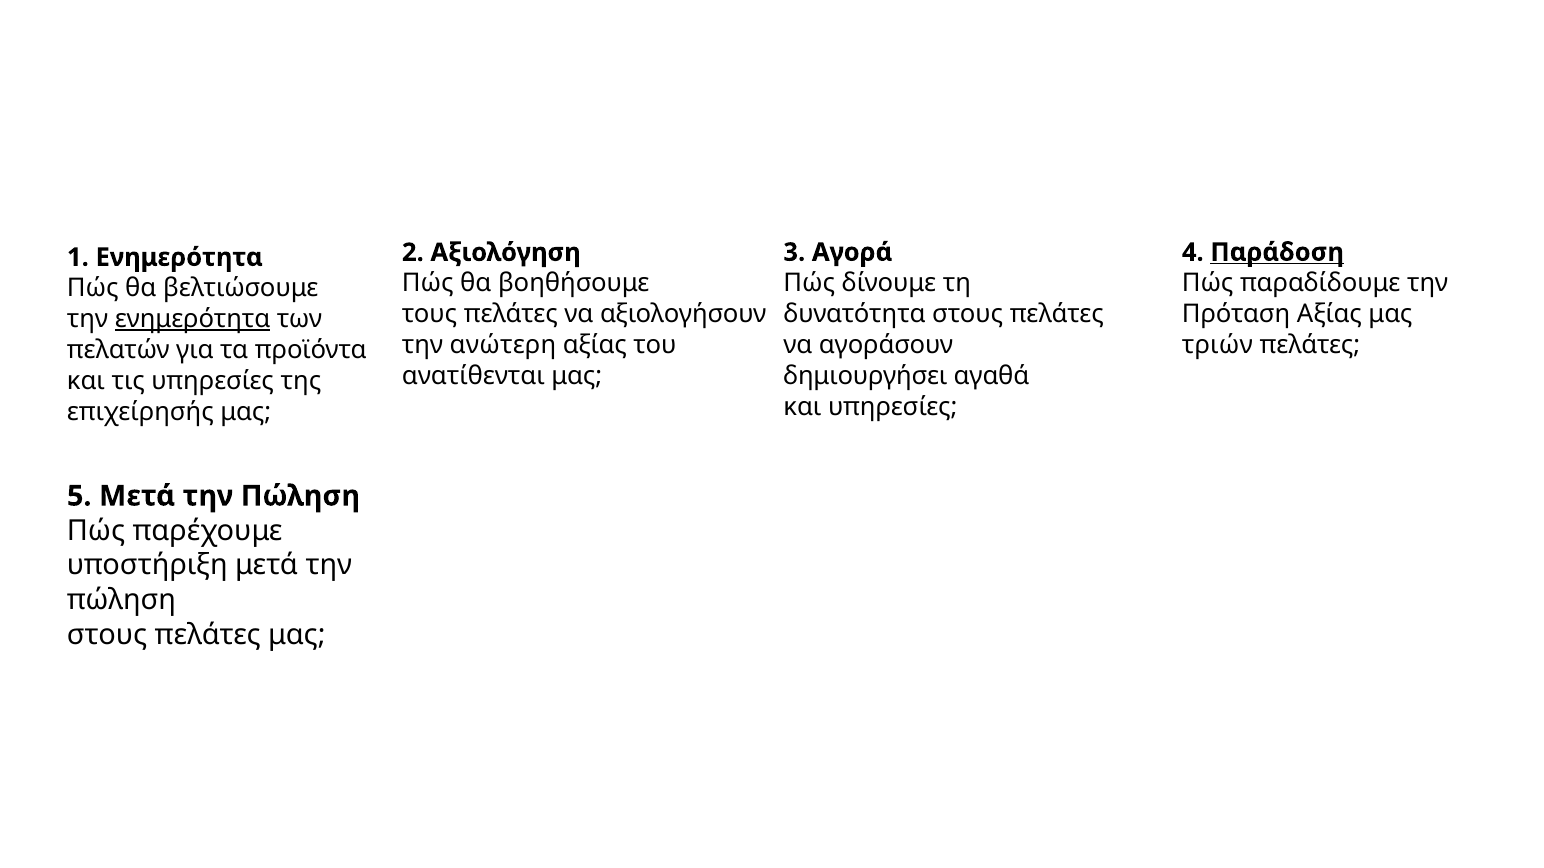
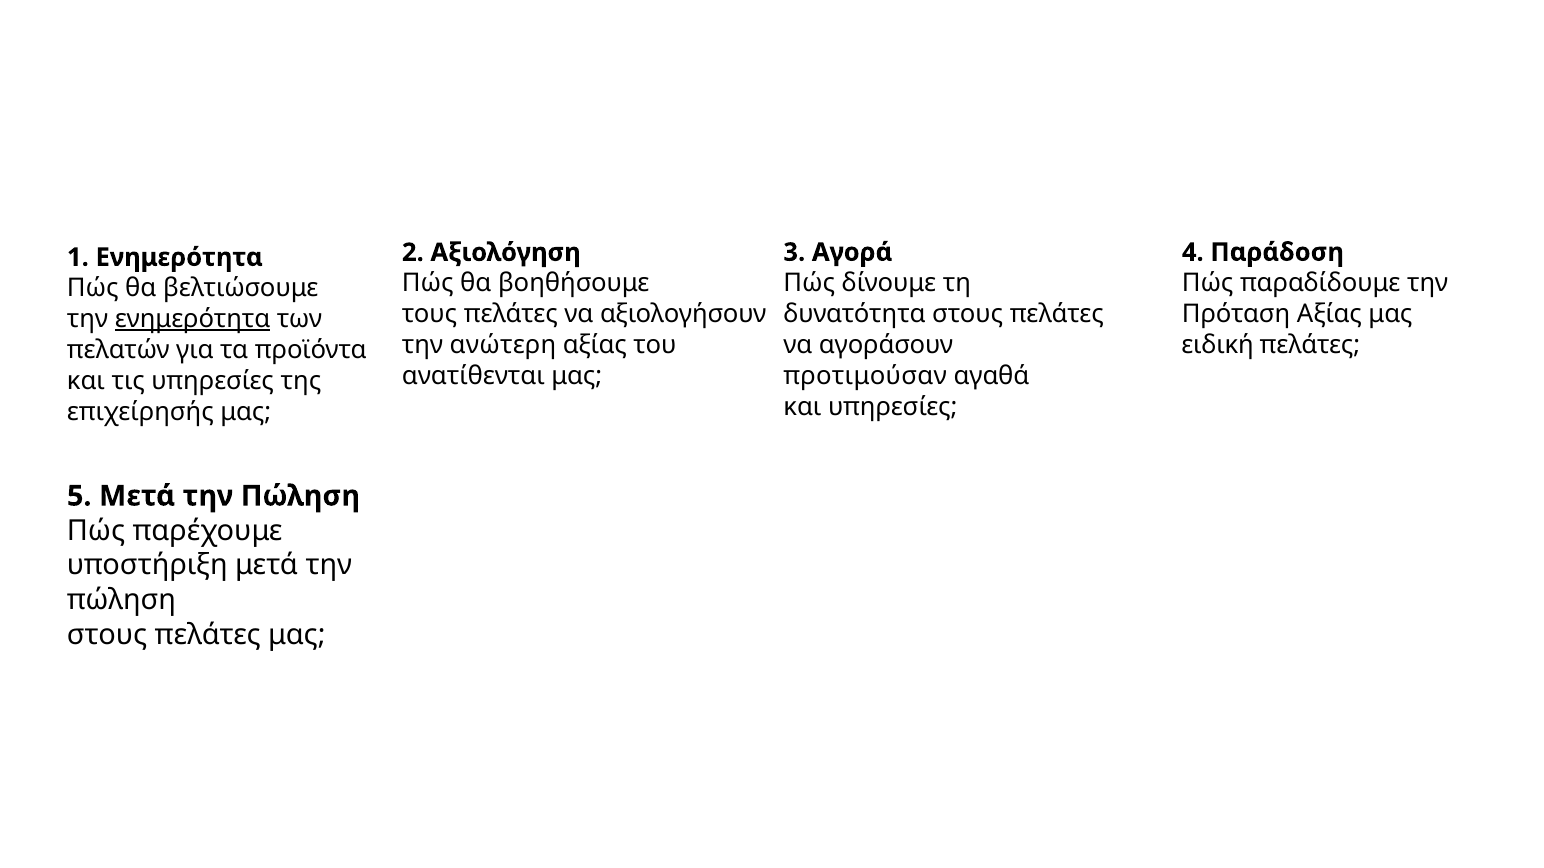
Παράδοση underline: present -> none (1277, 252)
τριών: τριών -> ειδική (1218, 345)
δημιουργήσει: δημιουργήσει -> προτιμούσαν (865, 376)
